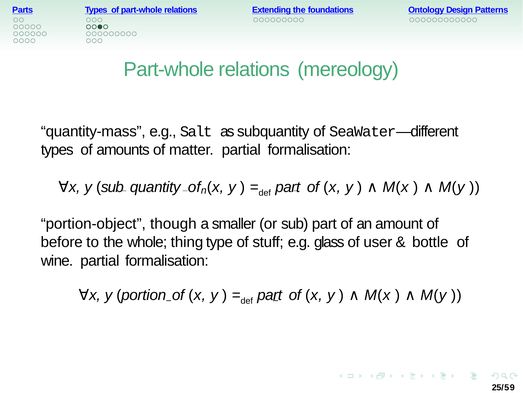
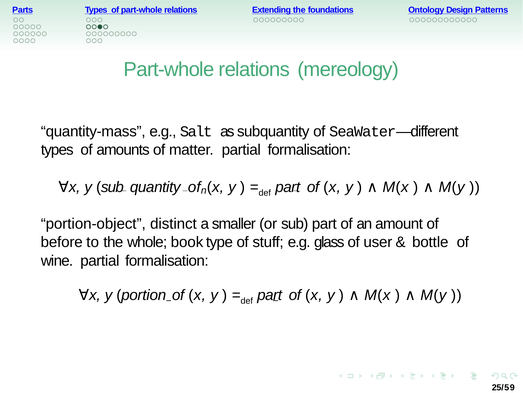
though: though -> distinct (173, 224)
thing: thing -> book (187, 242)
